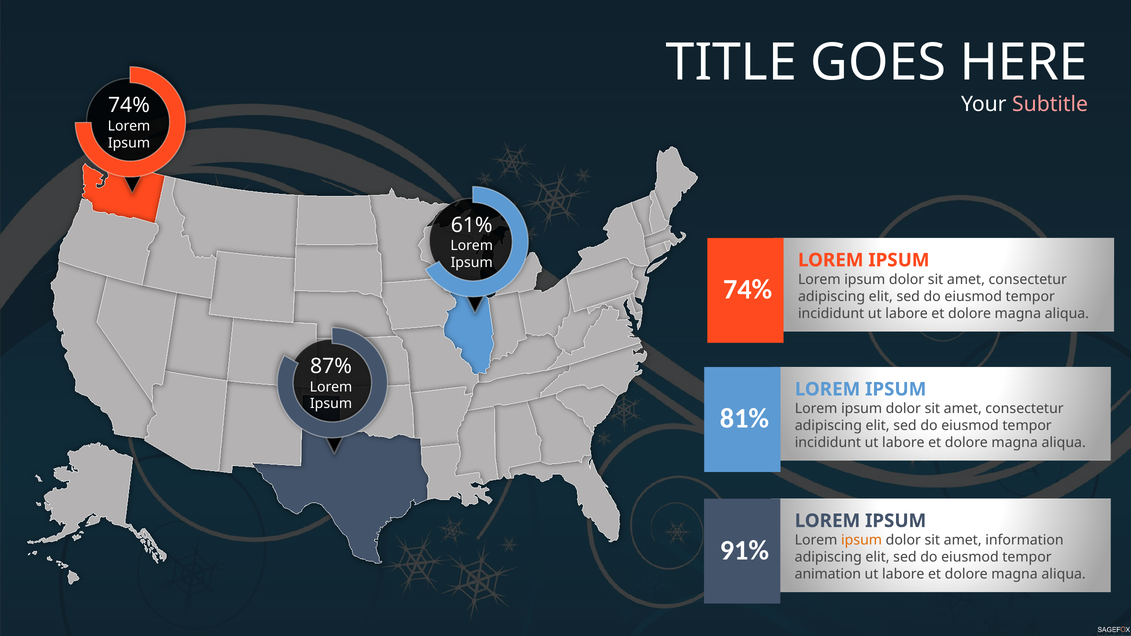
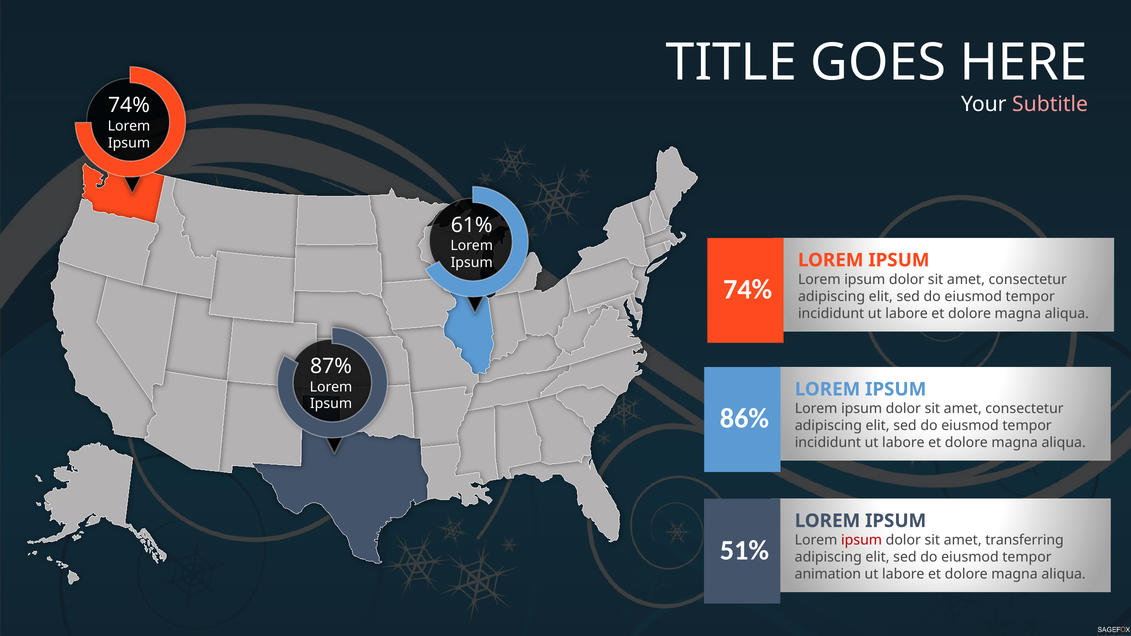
81%: 81% -> 86% (744, 419)
ipsum colour: orange -> red (862, 540)
information: information -> transferring (1025, 540)
91%: 91% -> 51% (744, 550)
